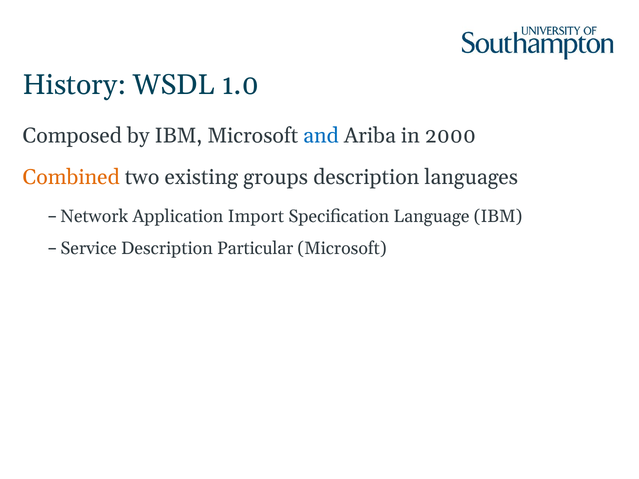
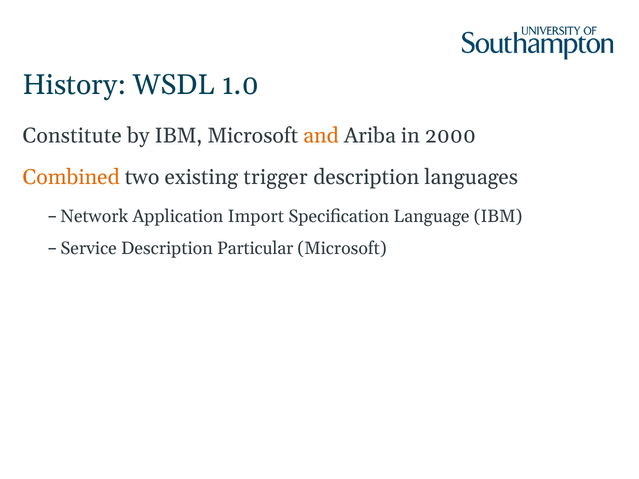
Composed: Composed -> Constitute (72, 136)
and colour: blue -> orange (321, 136)
groups: groups -> trigger (276, 177)
